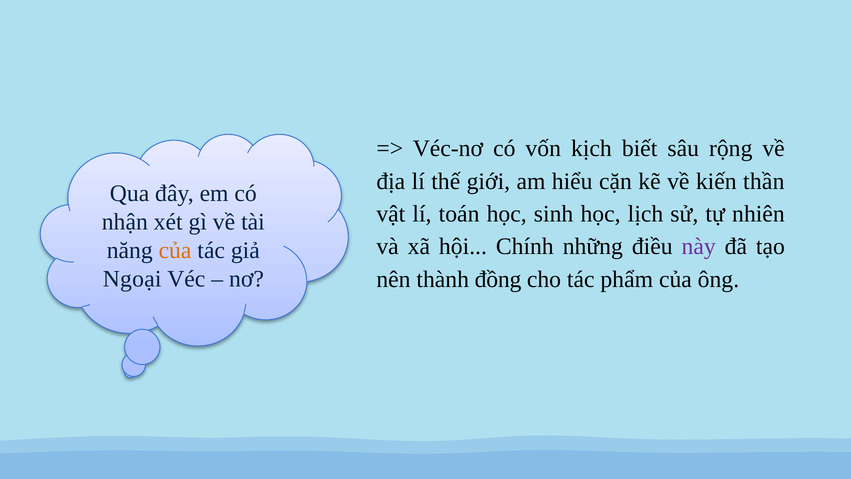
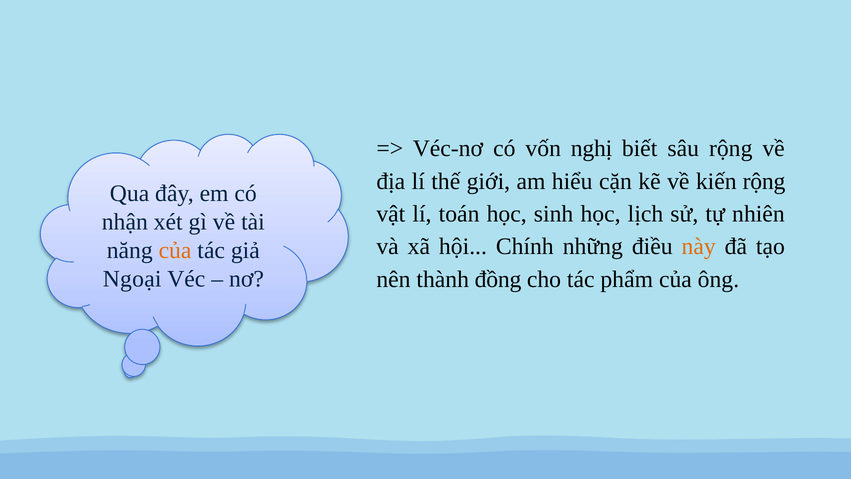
kịch: kịch -> nghị (592, 149)
kiến thần: thần -> rộng (764, 181)
này colour: purple -> orange (699, 246)
